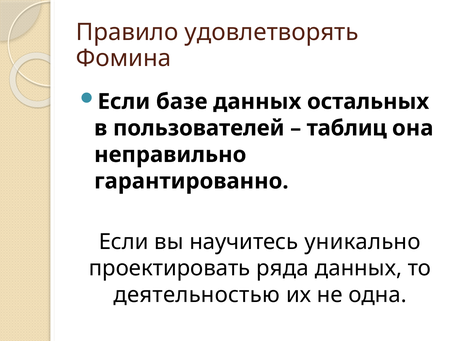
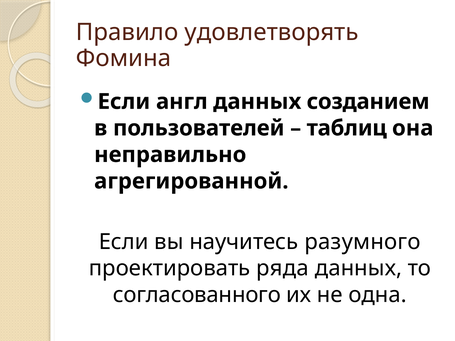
базе: базе -> англ (182, 102)
остальных: остальных -> созданием (368, 102)
гарантированно: гарантированно -> агрегированной (191, 181)
уникально: уникально -> разумного (363, 242)
деятельностью: деятельностью -> согласованного (197, 295)
